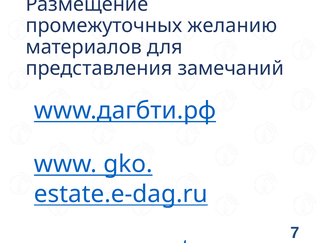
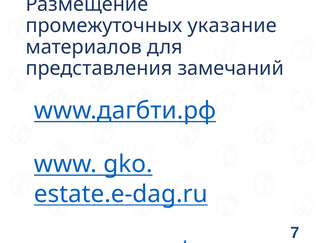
желанию: желанию -> указание (232, 26)
